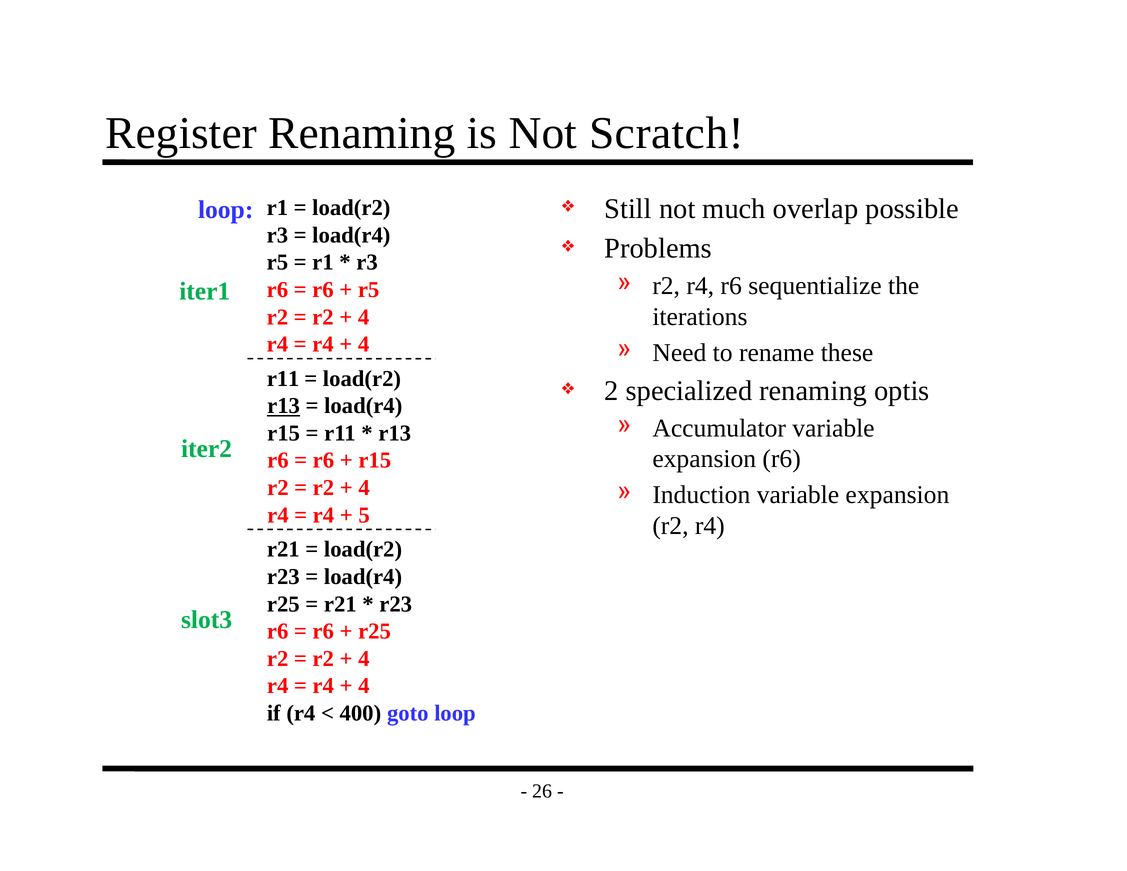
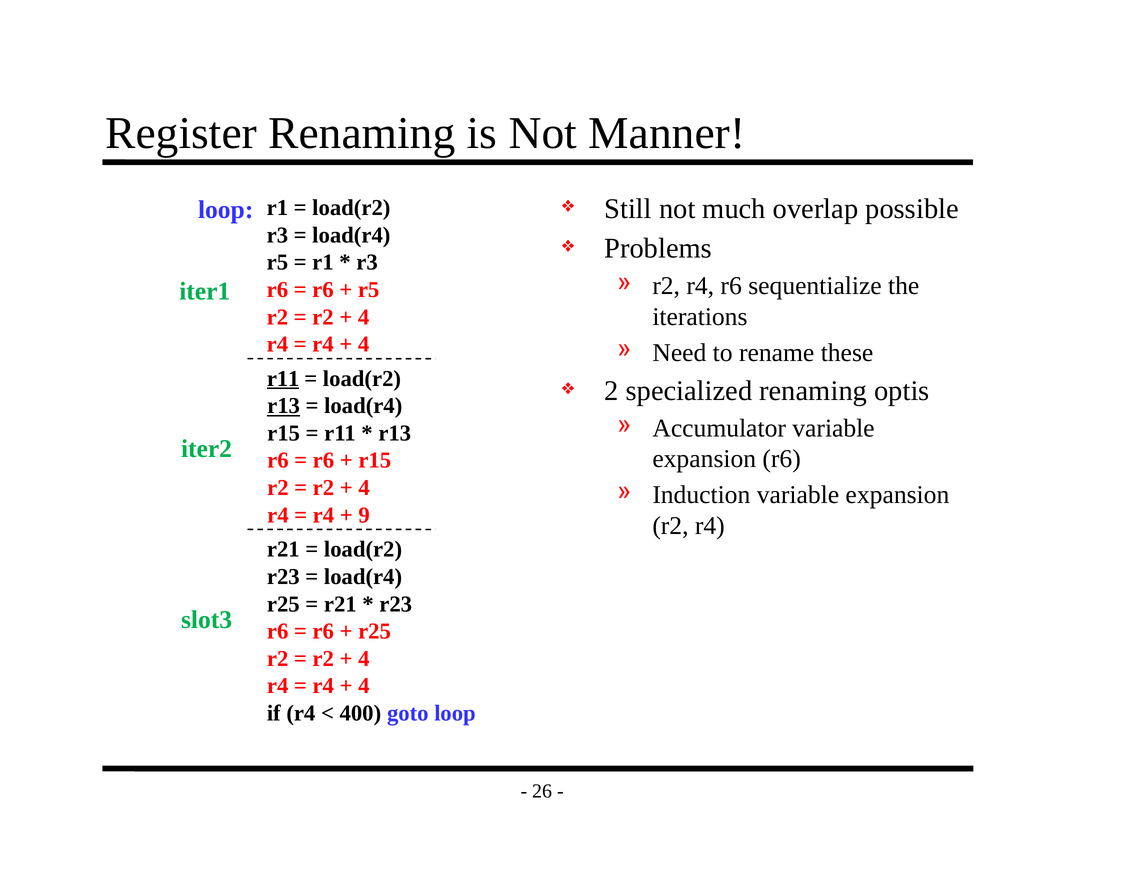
Scratch: Scratch -> Manner (667, 133)
r11 underline: none -> present (283, 378)
5: 5 -> 9 (364, 515)
